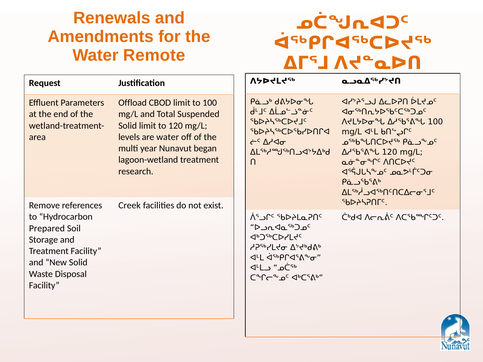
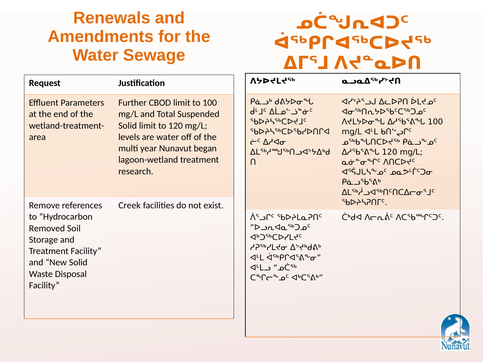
Remote: Remote -> Sewage (154, 55)
Offload: Offload -> Further (133, 103)
Prepared: Prepared -> Removed (47, 228)
